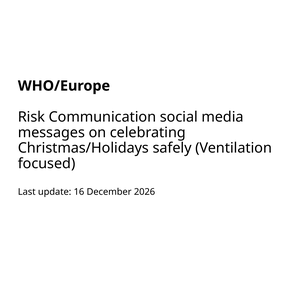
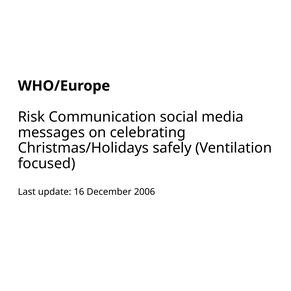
2026: 2026 -> 2006 (145, 192)
